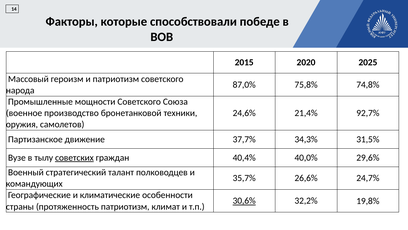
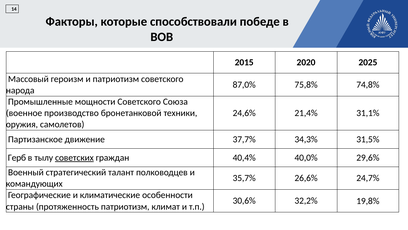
92,7%: 92,7% -> 31,1% (368, 113)
Вузе: Вузе -> Герб (17, 157)
30,6% underline: present -> none (244, 200)
